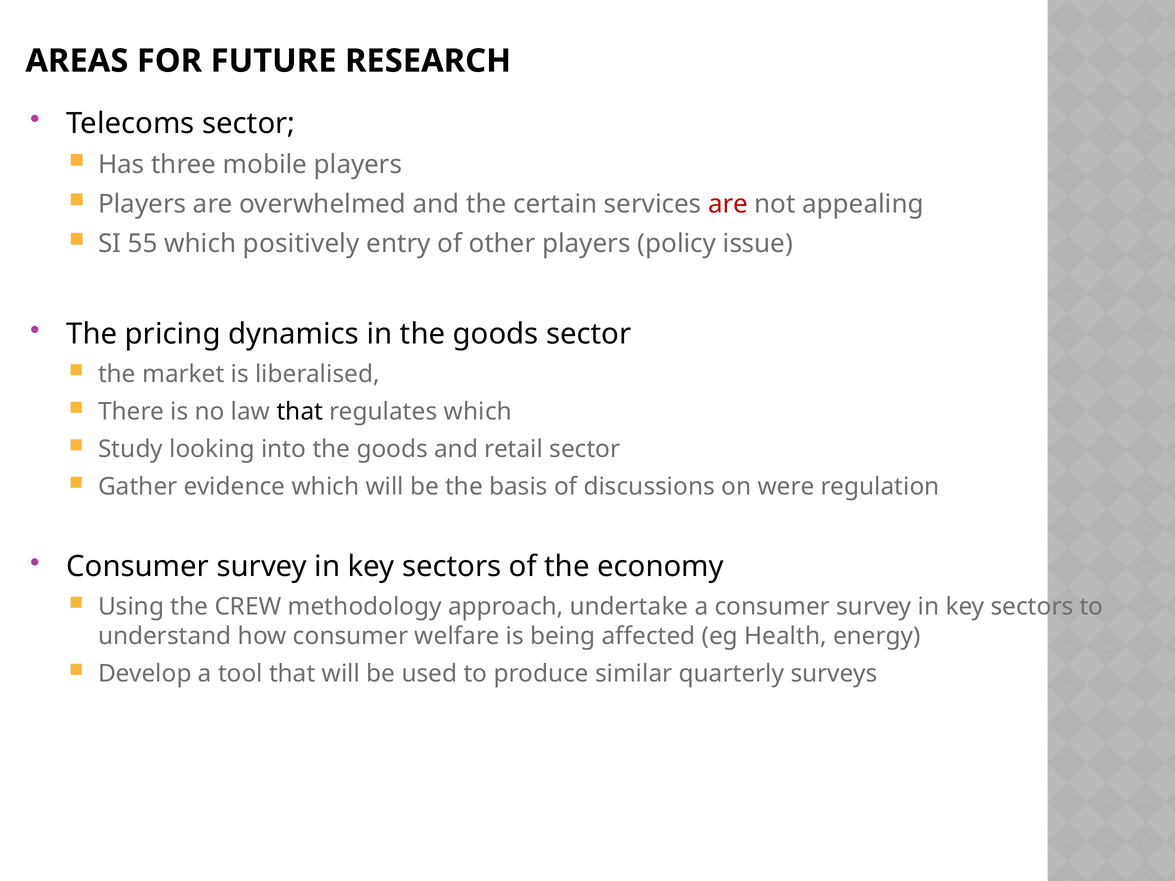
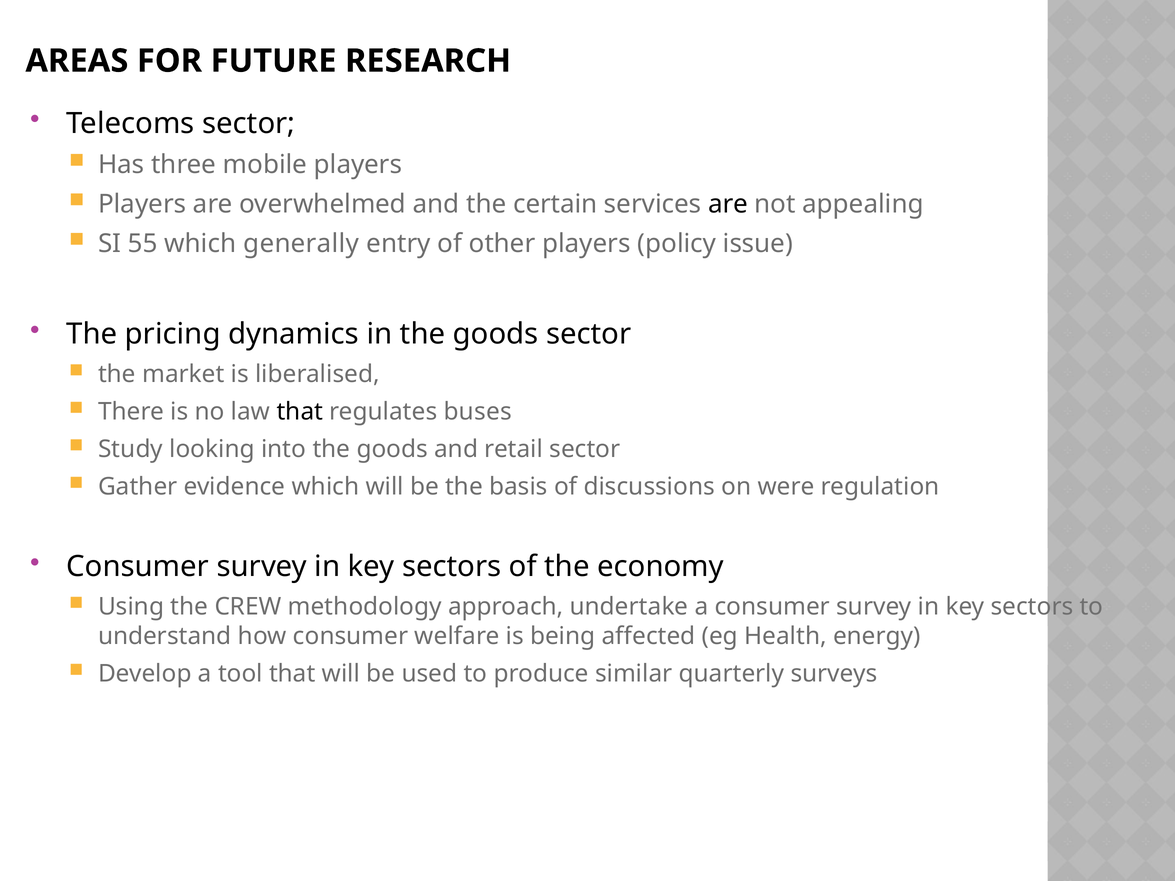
are colour: red -> black (728, 204)
positively: positively -> generally (301, 244)
regulates which: which -> buses (478, 412)
